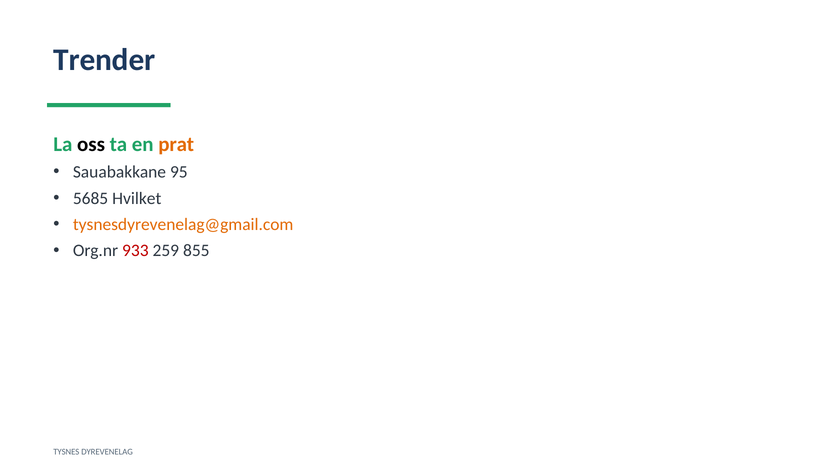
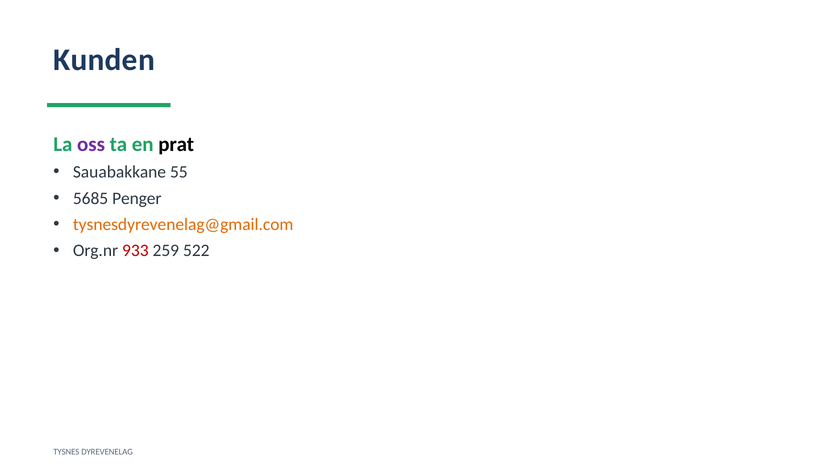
Trender: Trender -> Kunden (104, 60)
oss colour: black -> purple (91, 144)
prat colour: orange -> black (176, 144)
95: 95 -> 55 (179, 172)
Hvilket: Hvilket -> Penger (137, 198)
855: 855 -> 522 (196, 251)
